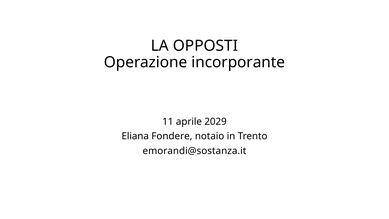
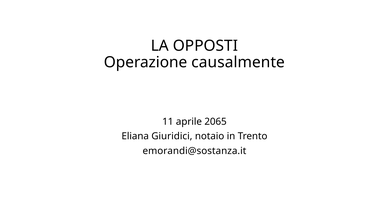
incorporante: incorporante -> causalmente (238, 62)
2029: 2029 -> 2065 (216, 122)
Fondere: Fondere -> Giuridici (172, 136)
